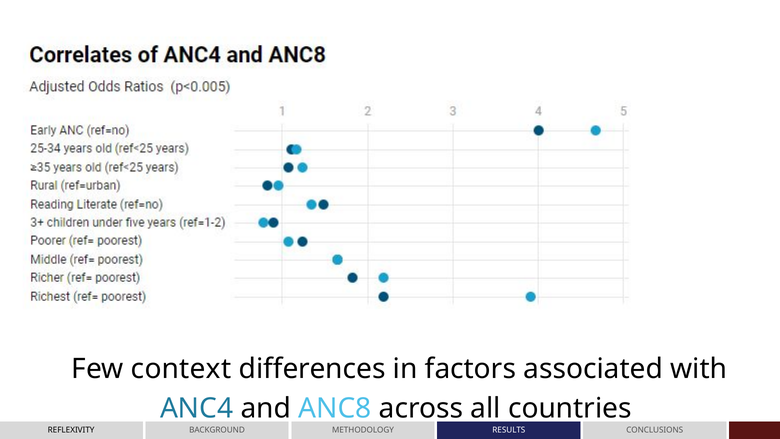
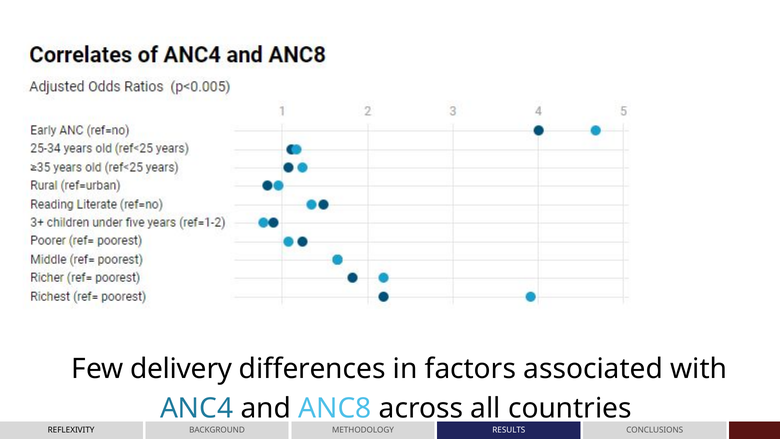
context: context -> delivery (181, 369)
